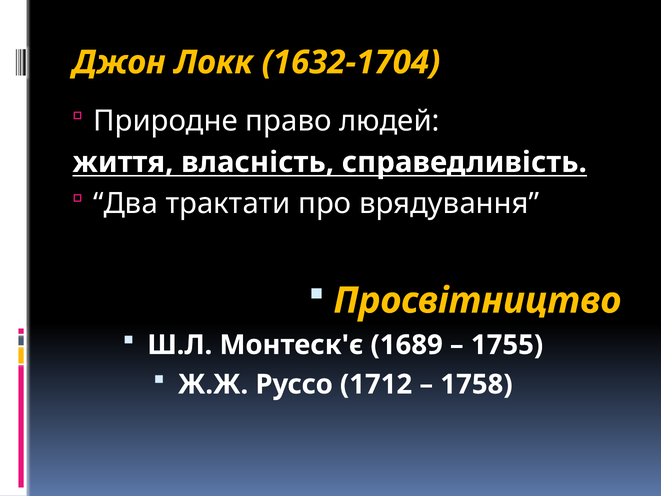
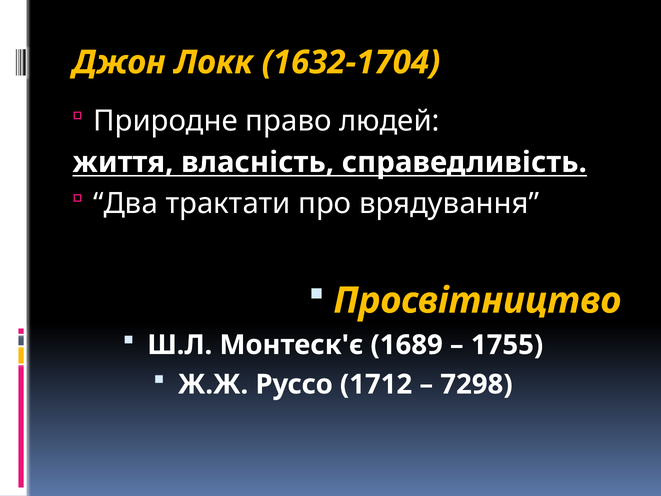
1758: 1758 -> 7298 (476, 384)
